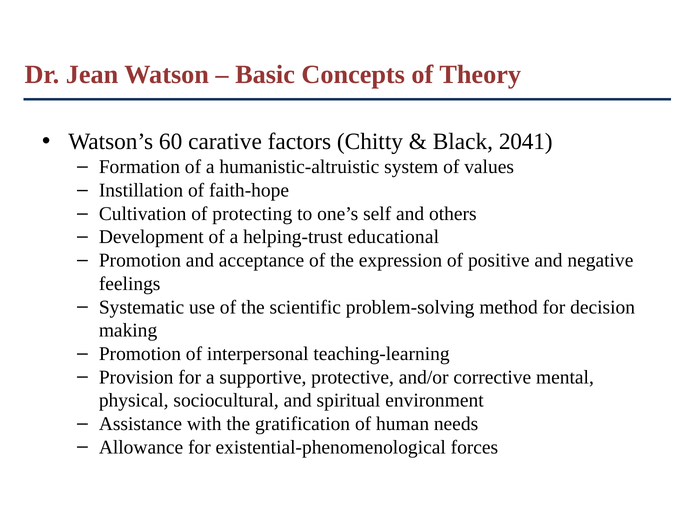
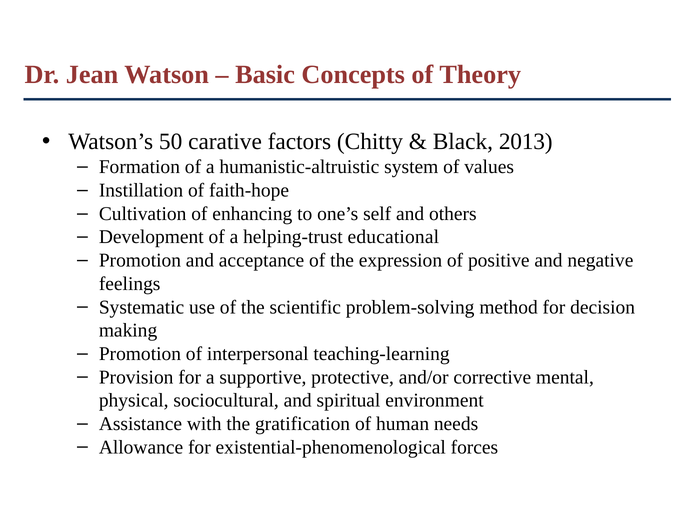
60: 60 -> 50 (171, 142)
2041: 2041 -> 2013 (526, 142)
protecting: protecting -> enhancing (252, 214)
